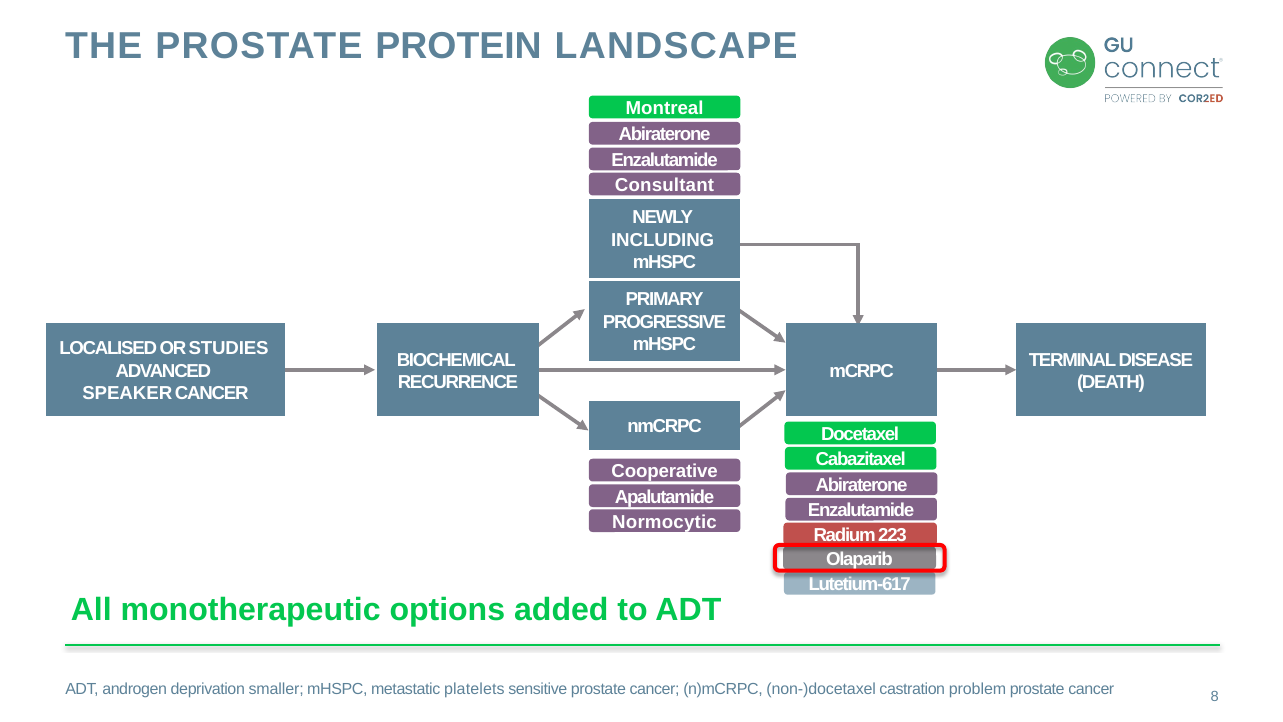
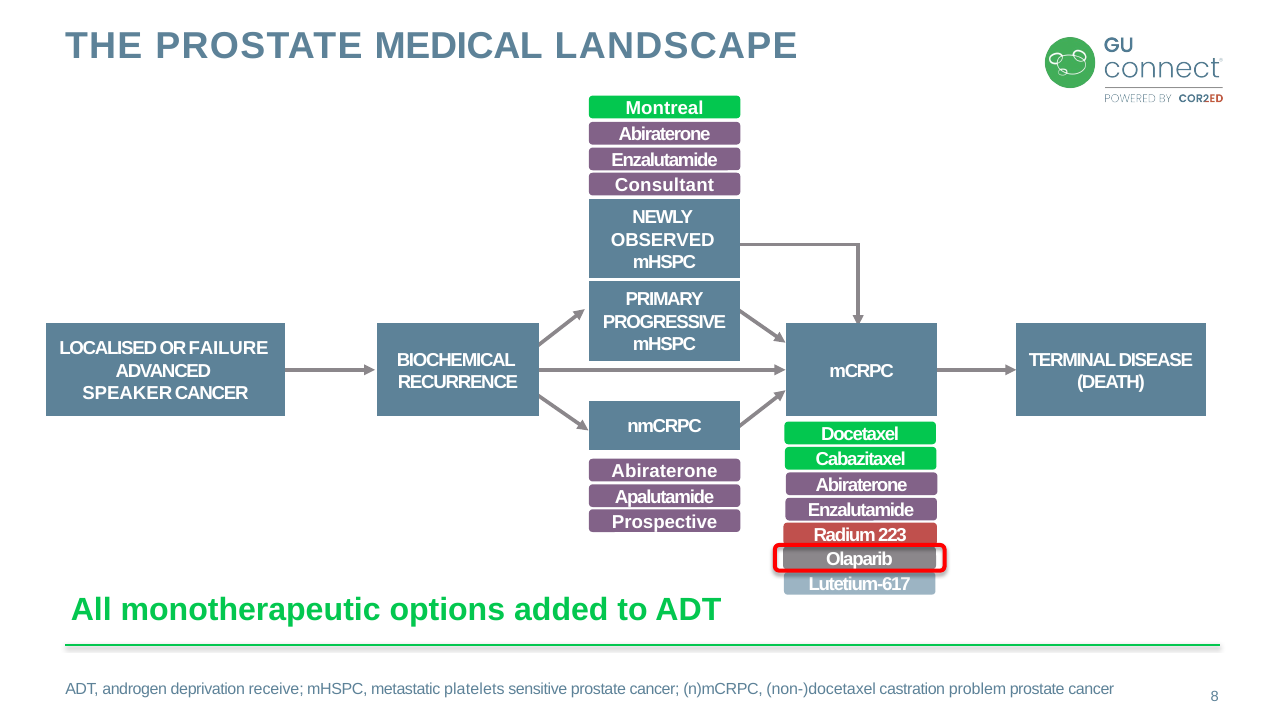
PROTEIN: PROTEIN -> MEDICAL (459, 46)
INCLUDING: INCLUDING -> OBSERVED (663, 240)
STUDIES: STUDIES -> FAILURE (229, 349)
Cooperative: Cooperative -> Abiraterone (665, 471)
Normocytic: Normocytic -> Prospective (665, 522)
smaller: smaller -> receive (276, 689)
